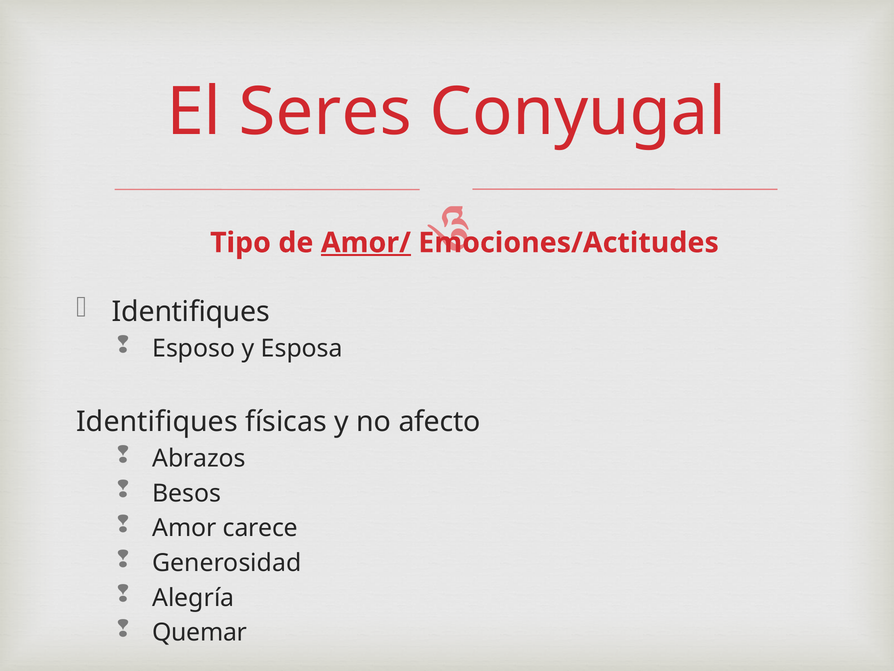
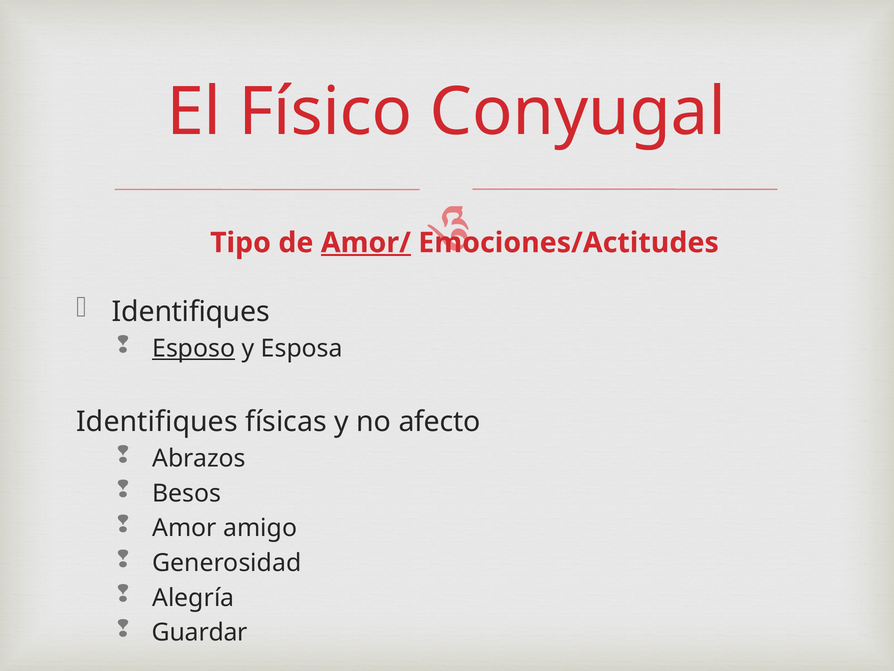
Seres: Seres -> Físico (326, 112)
Esposo underline: none -> present (194, 349)
carece: carece -> amigo (260, 528)
Quemar: Quemar -> Guardar (200, 632)
